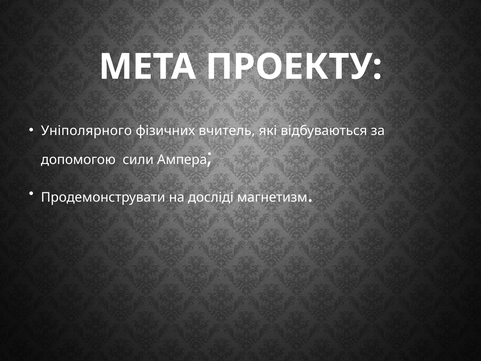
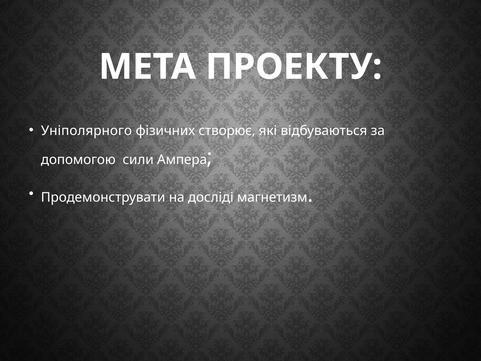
вчитель: вчитель -> створює (227, 131)
